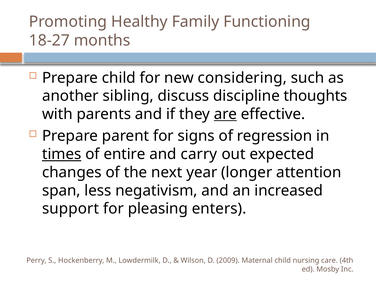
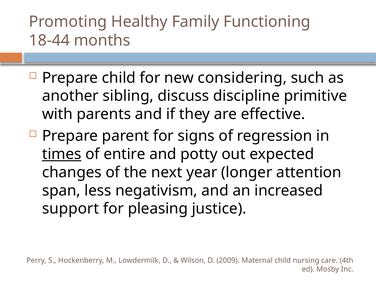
18-27: 18-27 -> 18-44 (49, 41)
thoughts: thoughts -> primitive (315, 96)
are underline: present -> none (225, 114)
carry: carry -> potty (199, 154)
enters: enters -> justice (219, 209)
